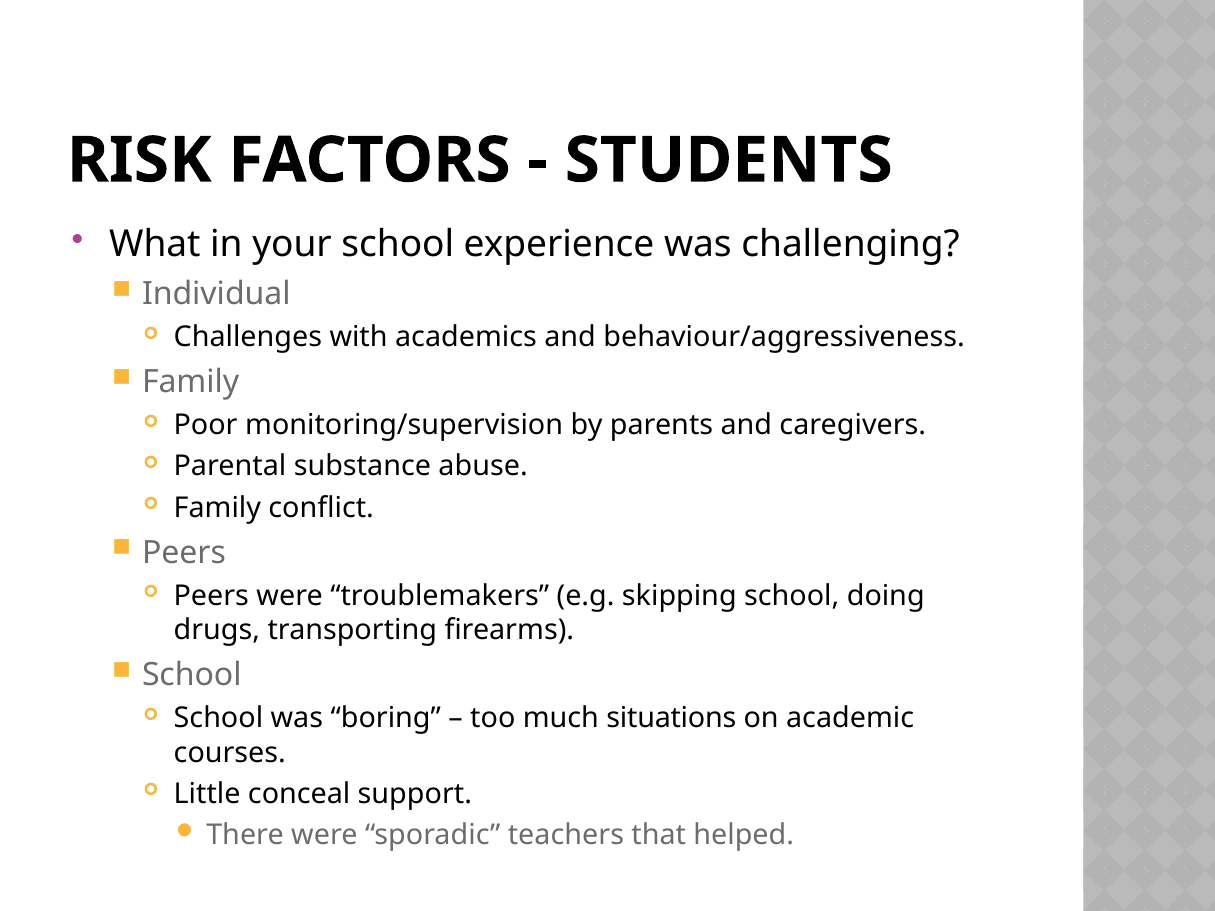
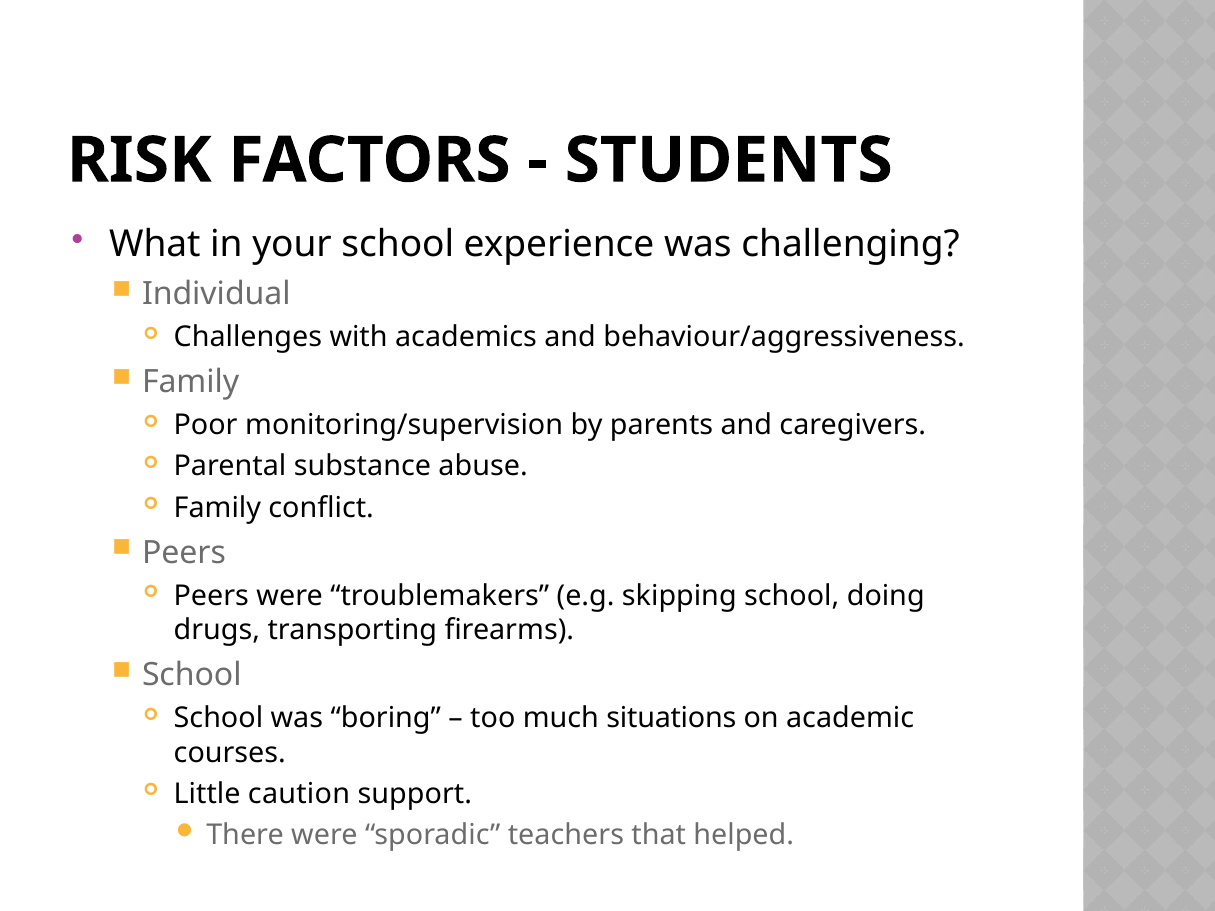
conceal: conceal -> caution (299, 794)
